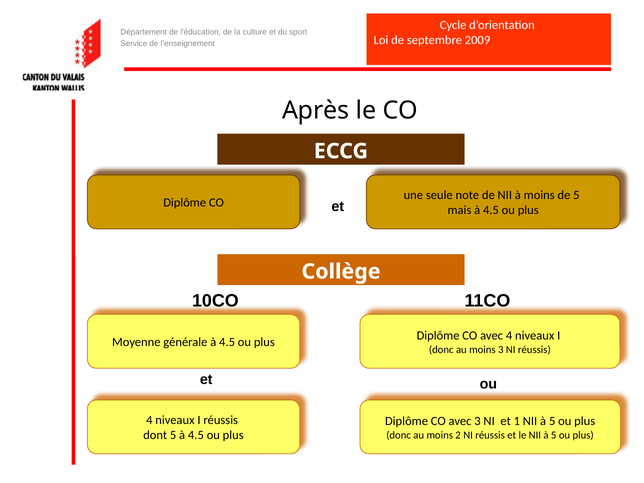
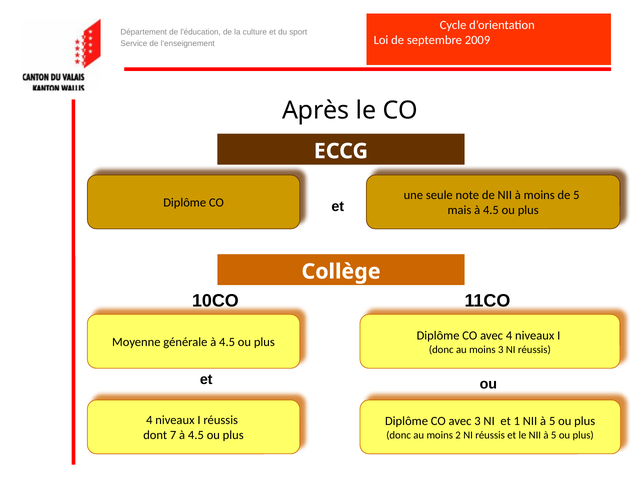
dont 5: 5 -> 7 (173, 435)
